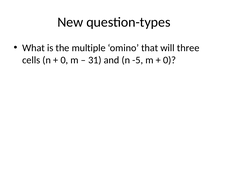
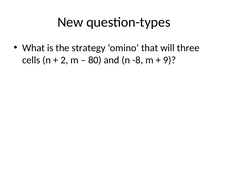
multiple: multiple -> strategy (89, 48)
0: 0 -> 2 (64, 60)
31: 31 -> 80 (95, 60)
-5: -5 -> -8 (138, 60)
0: 0 -> 9 (170, 60)
